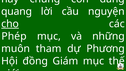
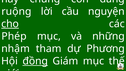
quang: quang -> ruộng (16, 11)
muôn: muôn -> nhậm (16, 49)
đồng underline: none -> present (35, 61)
